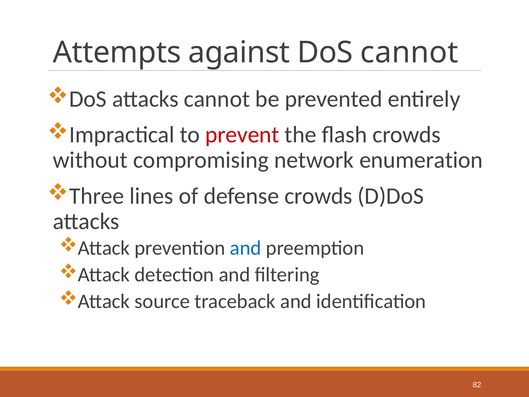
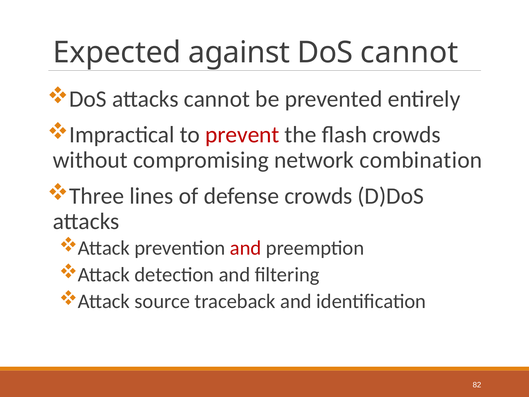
Attempts: Attempts -> Expected (117, 53)
enumeration: enumeration -> combination (421, 160)
and colour: blue -> red (246, 248)
